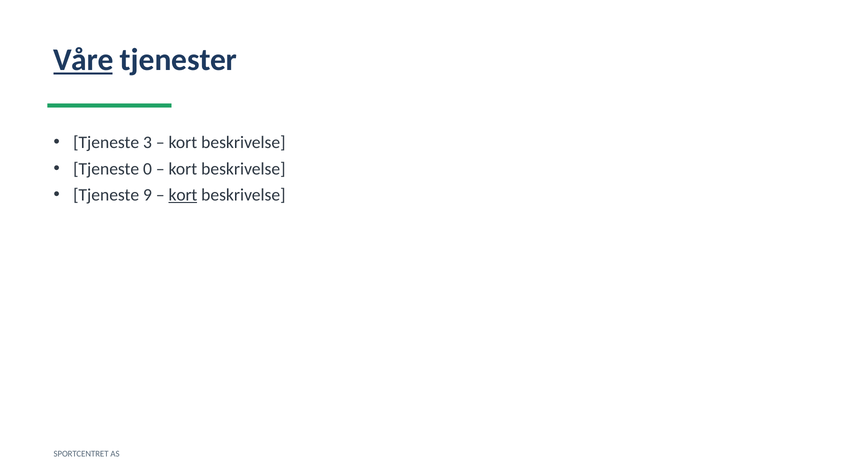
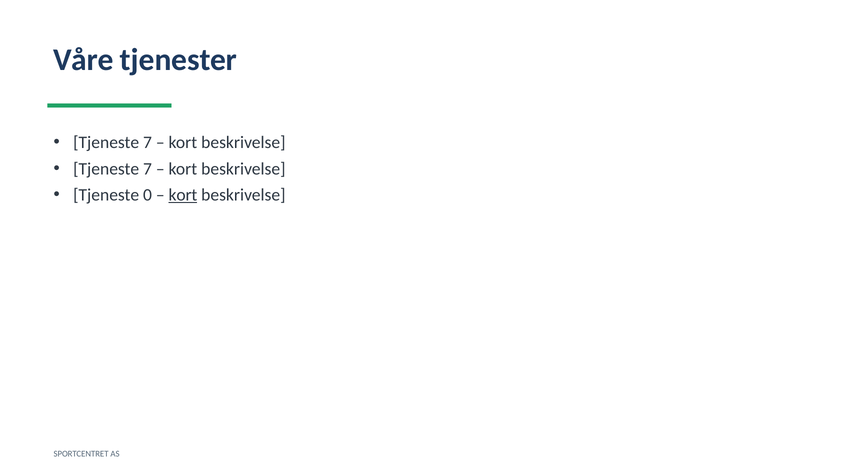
Våre underline: present -> none (83, 60)
3: 3 -> 7 (147, 142)
0: 0 -> 7 (147, 169)
9: 9 -> 0 (147, 195)
